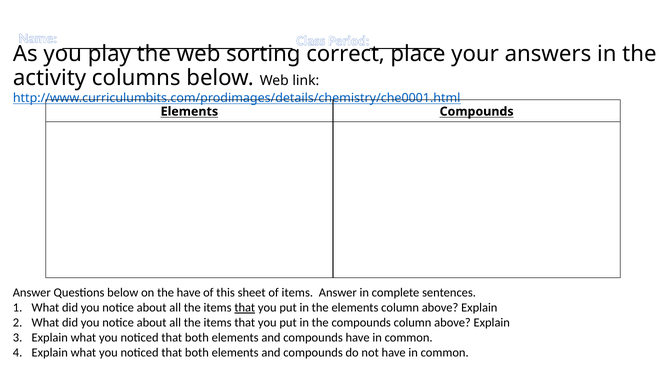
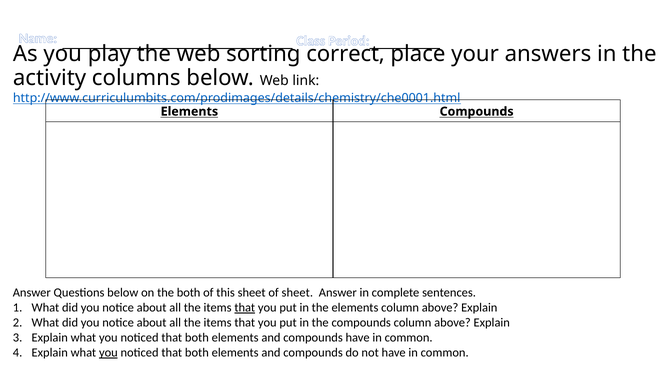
the have: have -> both (189, 292)
of items: items -> sheet (297, 292)
you underline: none -> present (108, 352)
